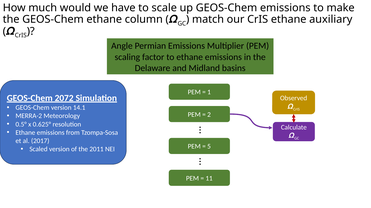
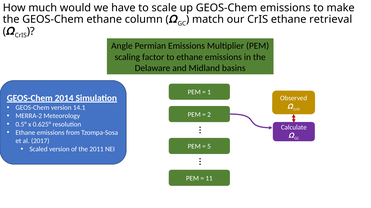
auxiliary: auxiliary -> retrieval (331, 19)
2072: 2072 -> 2014 (64, 98)
